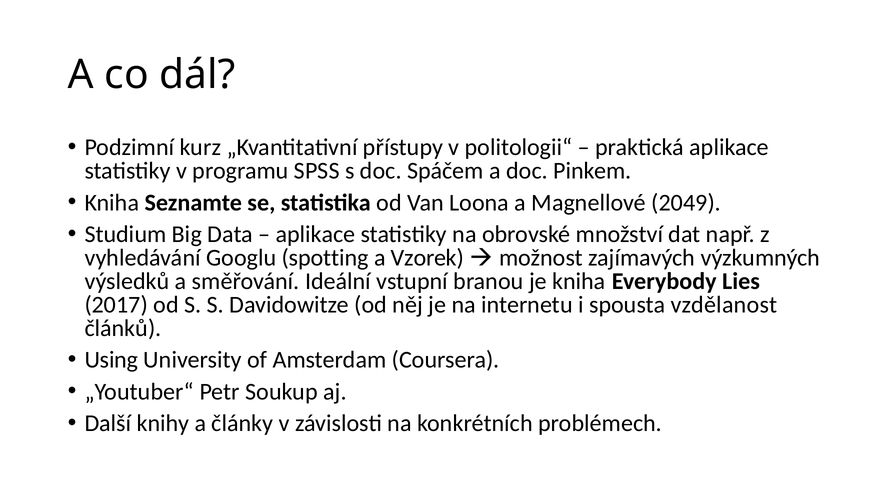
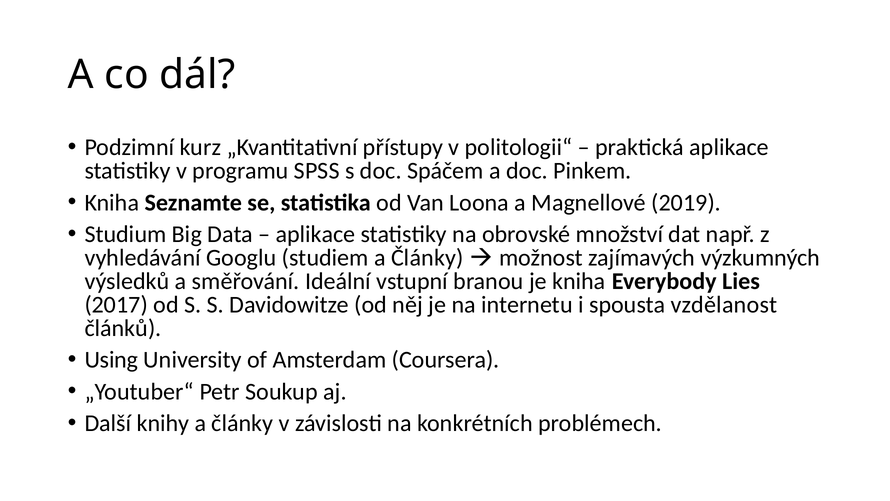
2049: 2049 -> 2019 (686, 203)
spotting: spotting -> studiem (325, 258)
Vzorek: Vzorek -> Články (427, 258)
